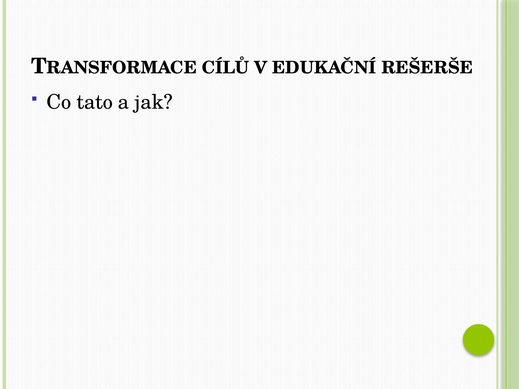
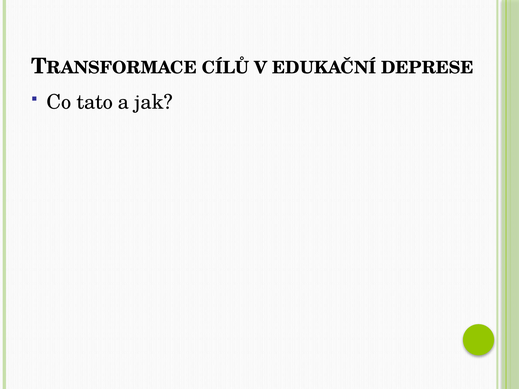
REŠERŠE: REŠERŠE -> DEPRESE (427, 68)
